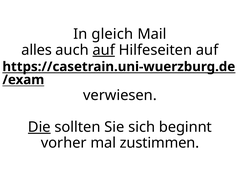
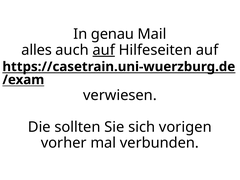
gleich: gleich -> genau (112, 34)
Die underline: present -> none (39, 127)
beginnt: beginnt -> vorigen (185, 127)
zustimmen: zustimmen -> verbunden (159, 143)
